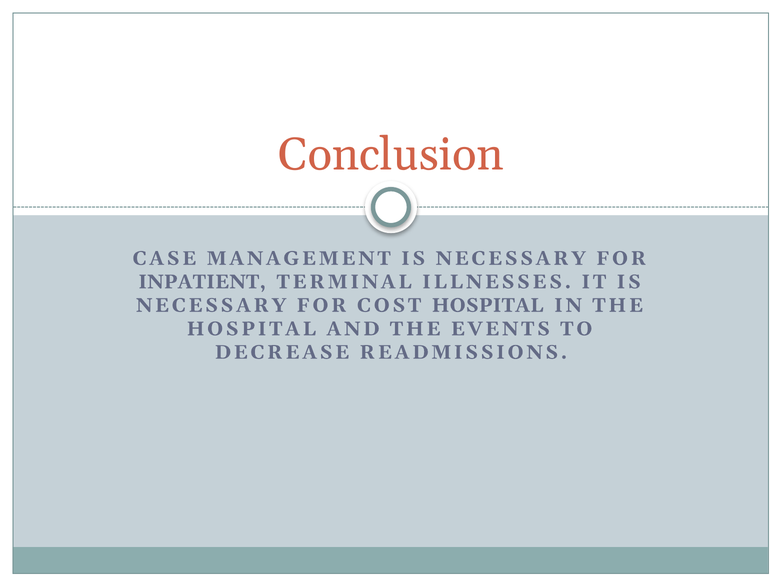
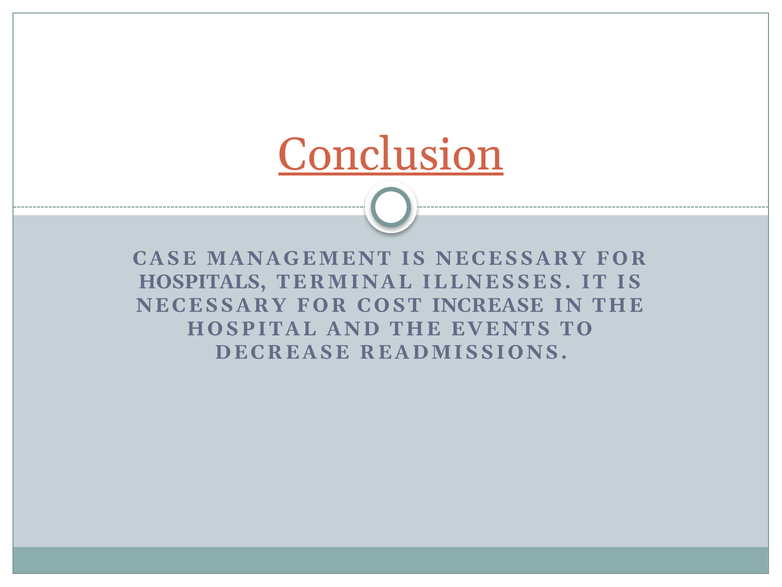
Conclusion underline: none -> present (391, 154)
INPATIENT: INPATIENT -> HOSPITALS (202, 282)
COST HOSPITAL: HOSPITAL -> INCREASE (488, 305)
